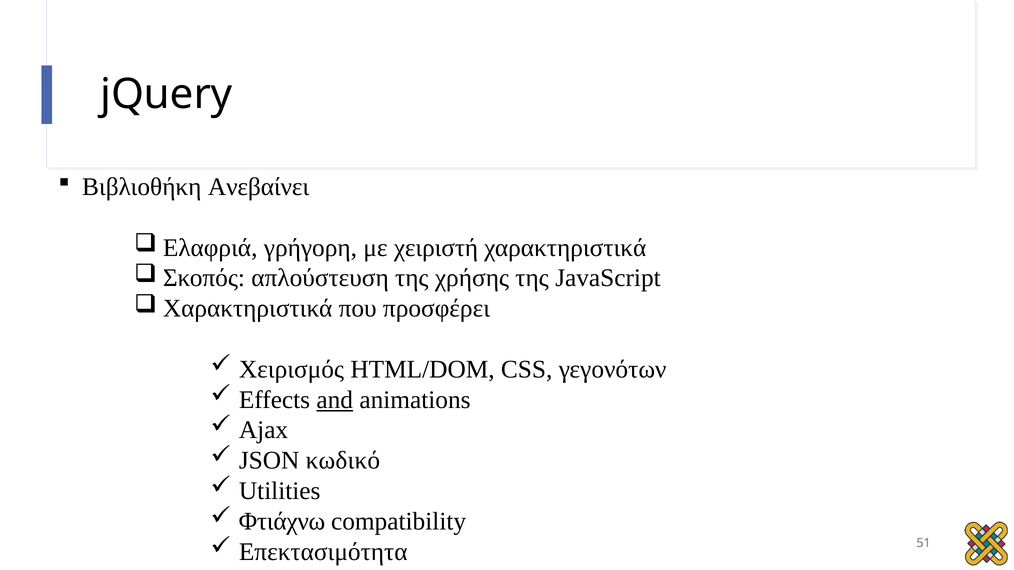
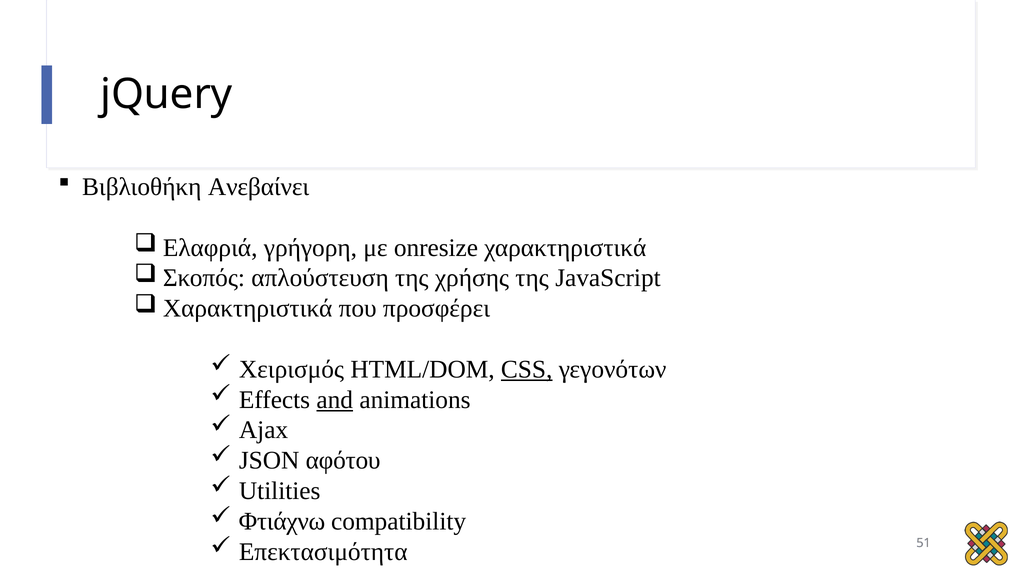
χειριστή: χειριστή -> onresize (436, 248)
CSS underline: none -> present (527, 370)
κωδικό: κωδικό -> αφότου (343, 461)
